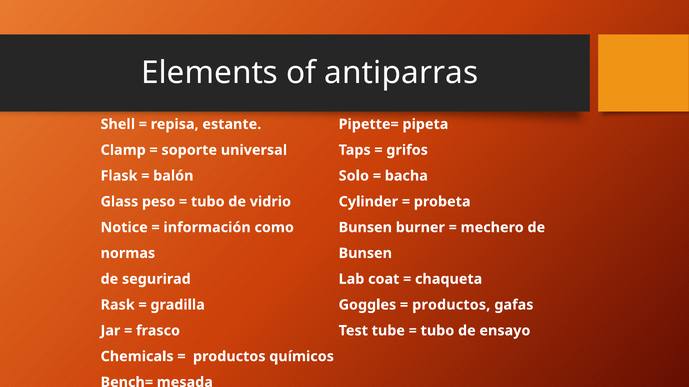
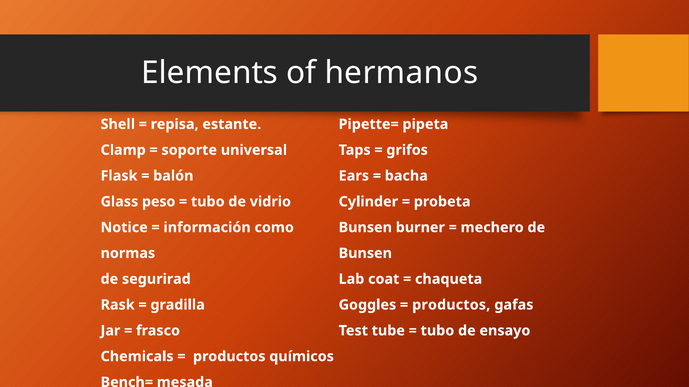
antiparras: antiparras -> hermanos (401, 73)
Solo: Solo -> Ears (354, 176)
